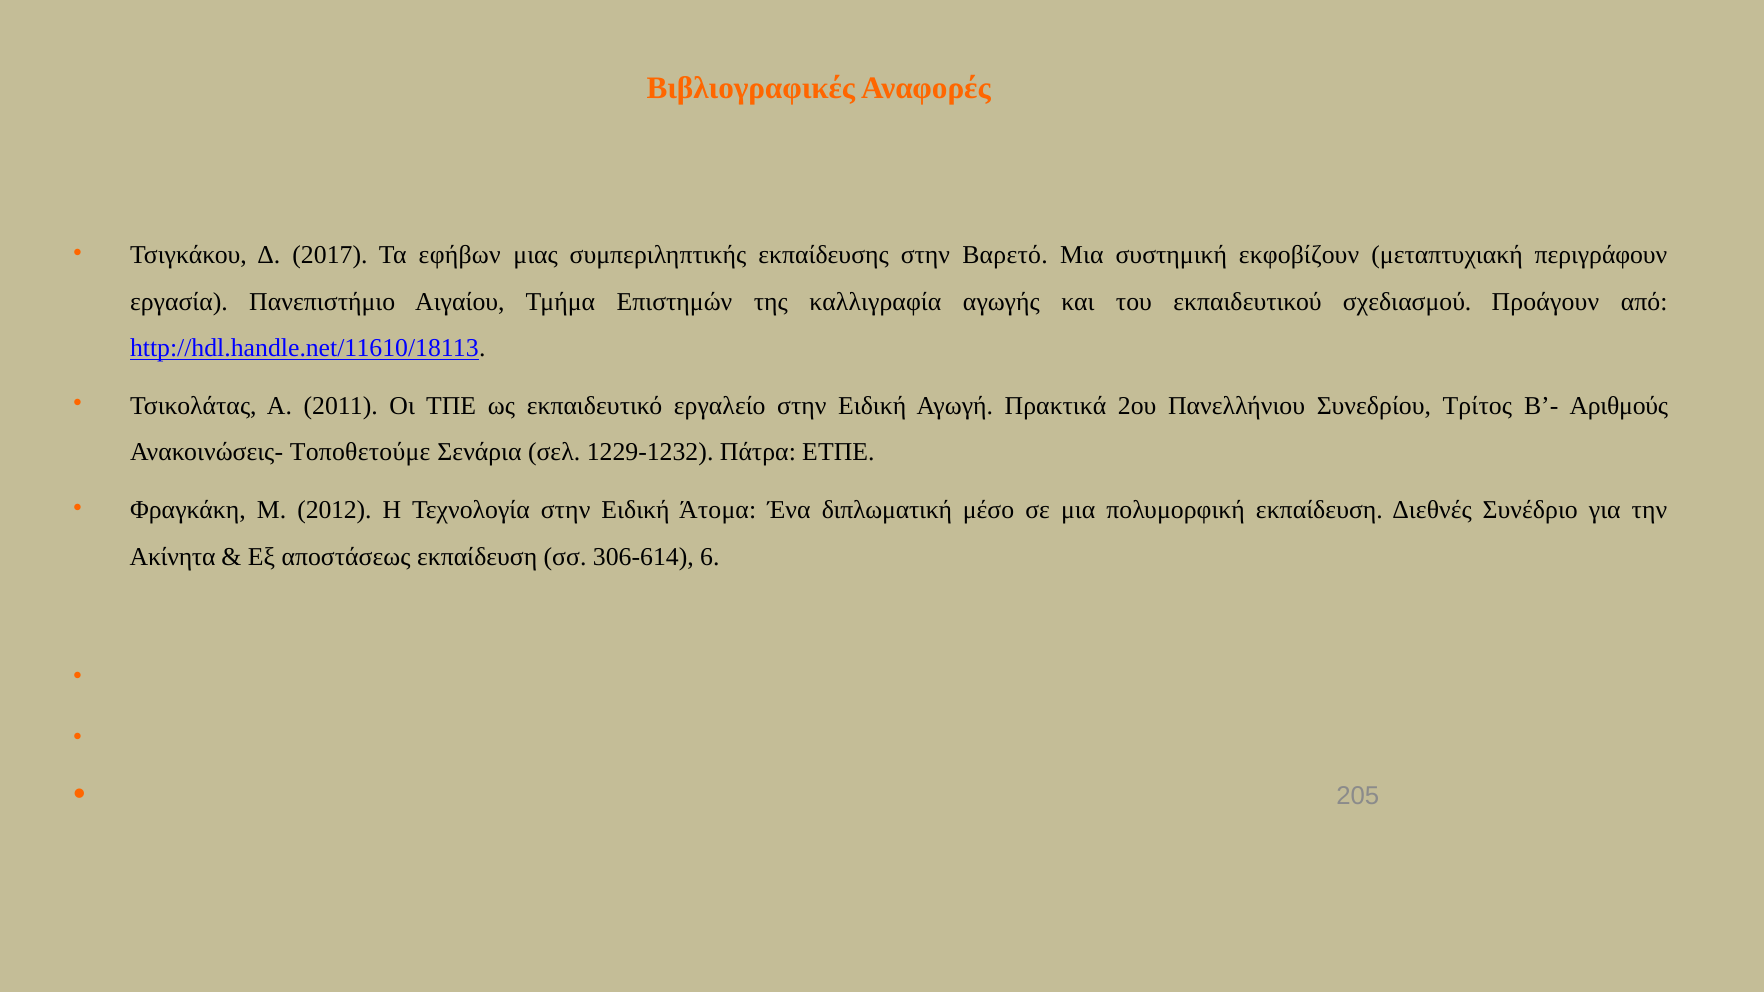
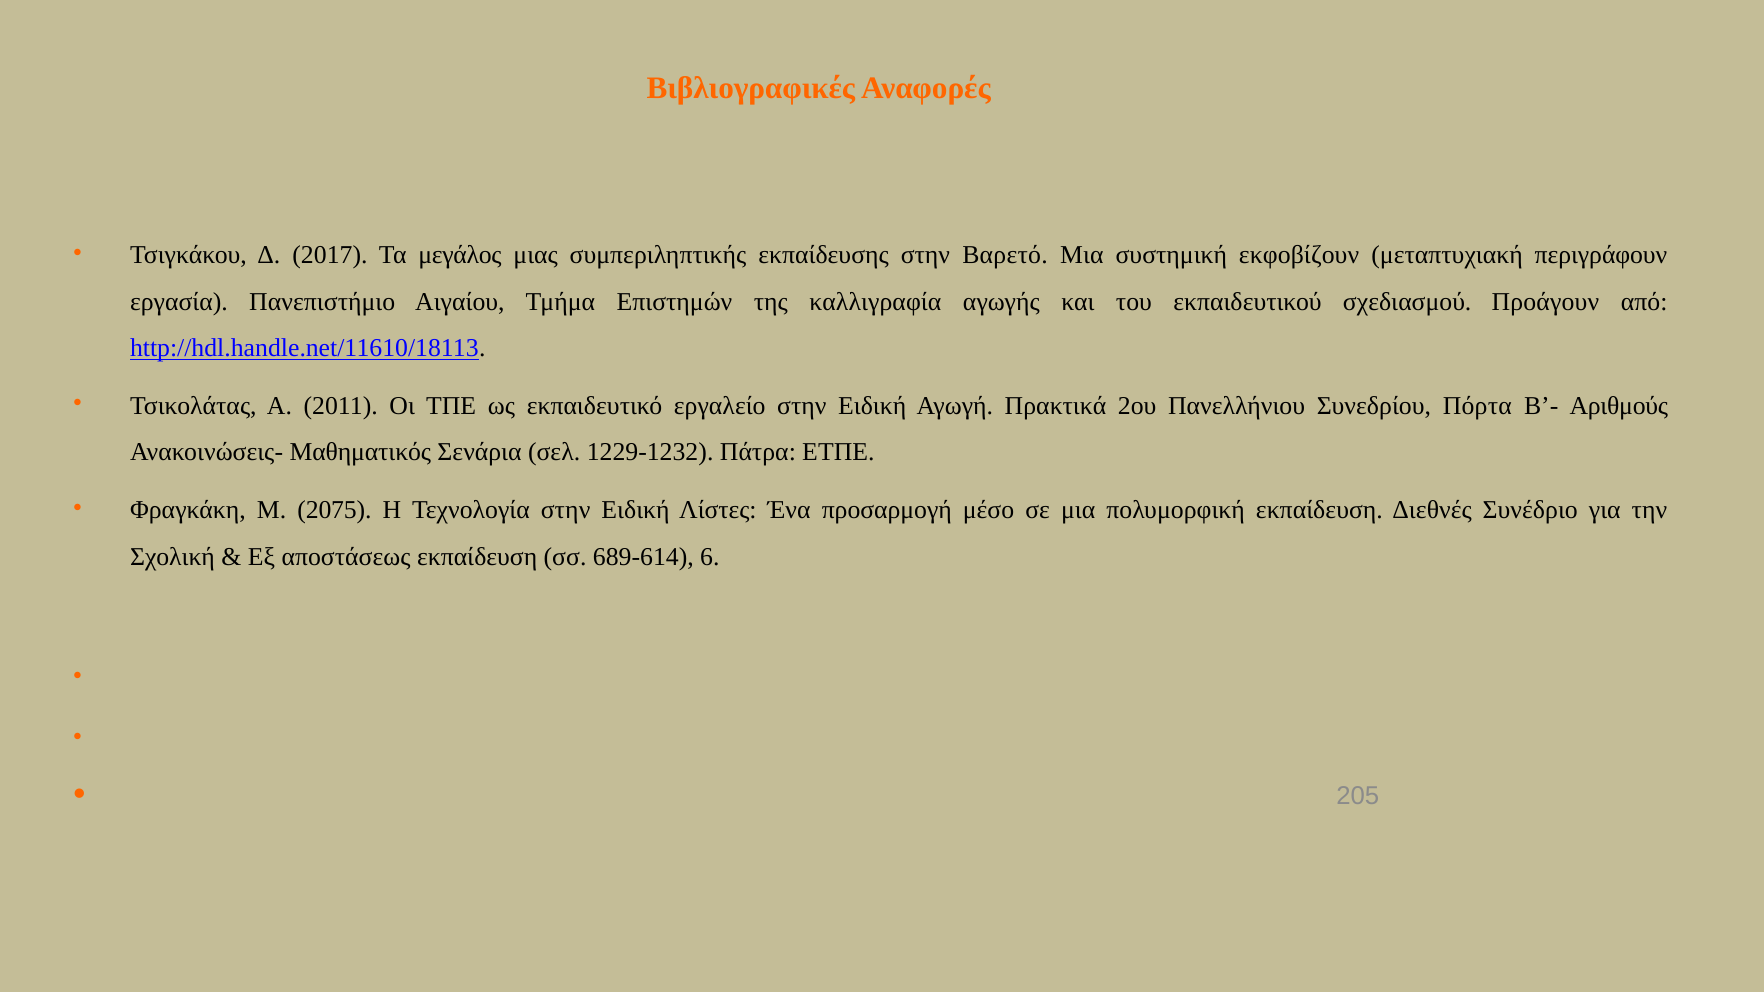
εφήβων: εφήβων -> μεγάλος (460, 256)
Τρίτος: Τρίτος -> Πόρτα (1477, 406)
Τοποθετούμε: Τοποθετούμε -> Μαθηματικός (360, 453)
2012: 2012 -> 2075 (334, 511)
Άτομα: Άτομα -> Λίστες (718, 511)
διπλωματική: διπλωματική -> προσαρμογή (887, 511)
Ακίνητα: Ακίνητα -> Σχολική (172, 557)
306-614: 306-614 -> 689-614 (643, 557)
